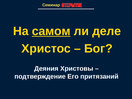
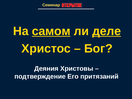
деле underline: none -> present (107, 31)
